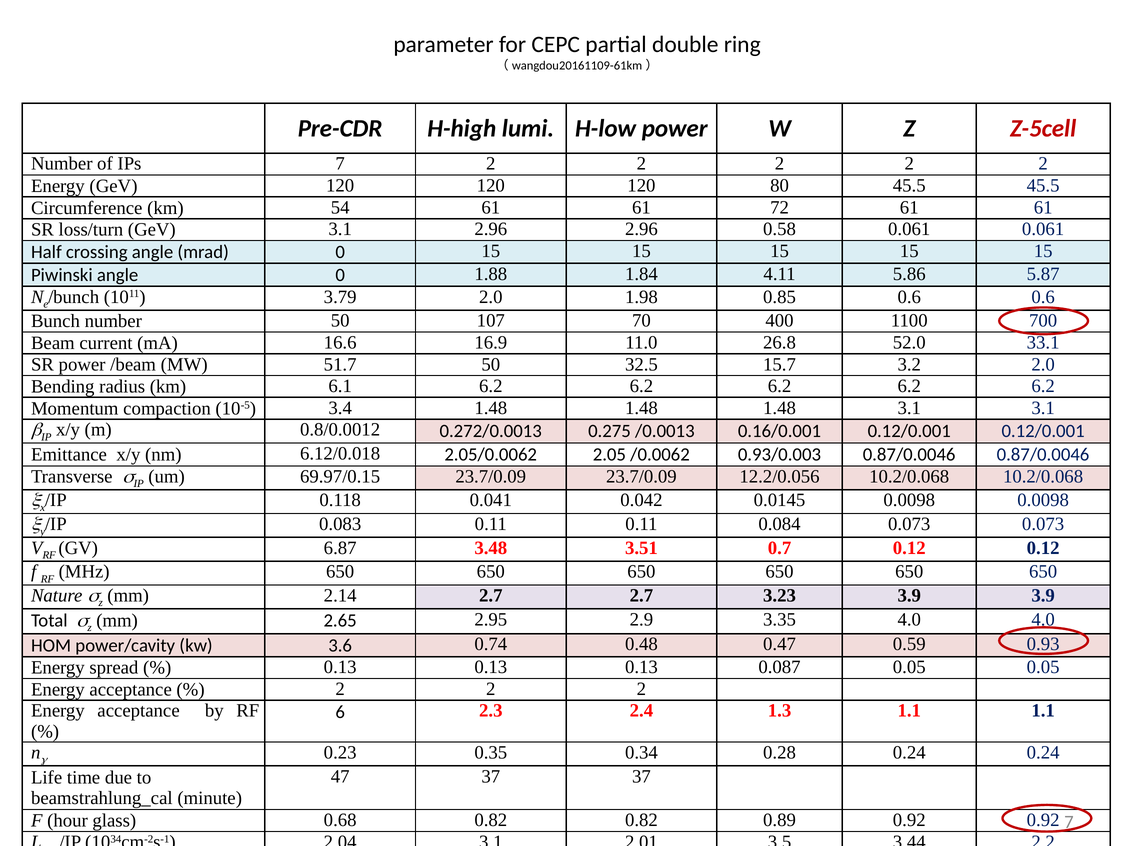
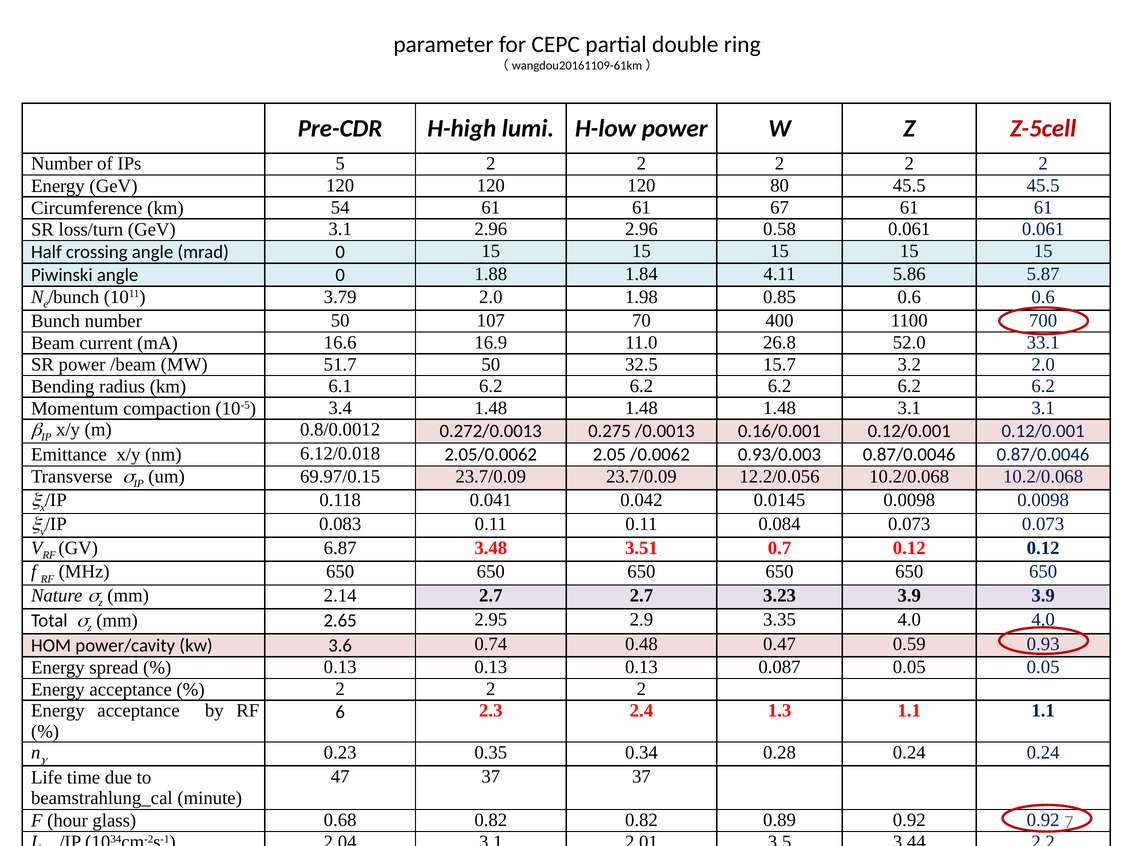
IPs 7: 7 -> 5 (340, 164)
72: 72 -> 67 (780, 207)
